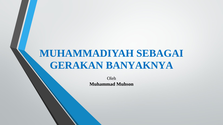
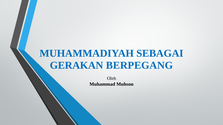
BANYAKNYA: BANYAKNYA -> BERPEGANG (139, 66)
